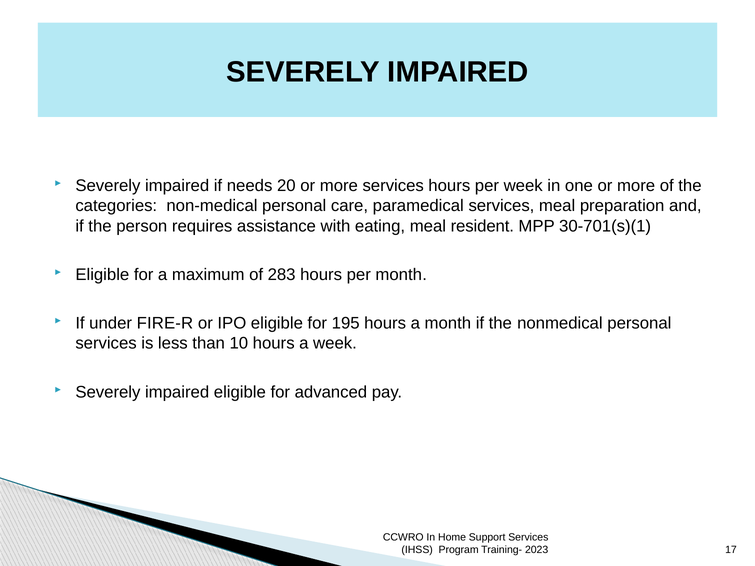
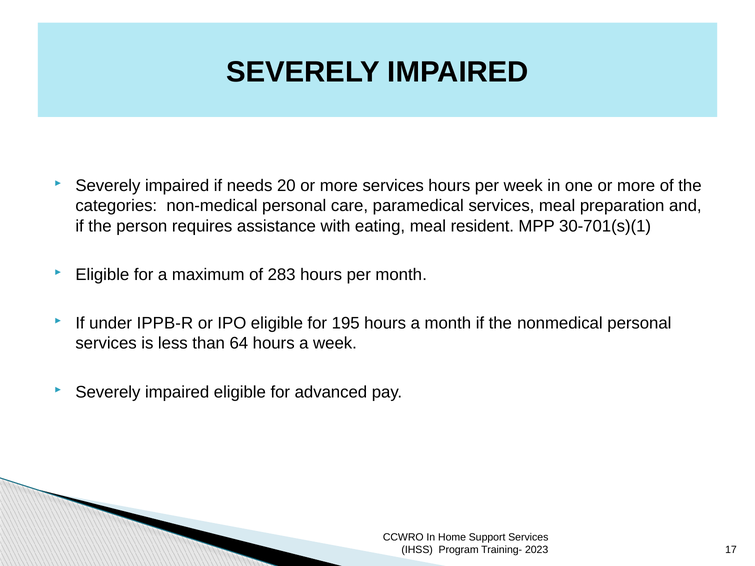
FIRE-R: FIRE-R -> IPPB-R (165, 323)
10: 10 -> 64 (239, 344)
